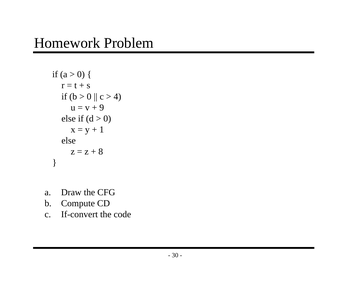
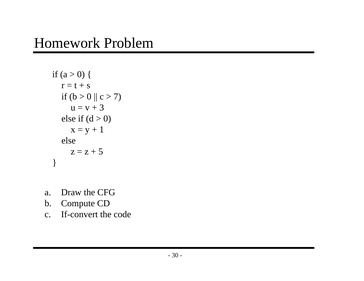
4: 4 -> 7 (117, 97)
9: 9 -> 3 (102, 108)
8: 8 -> 5 (101, 152)
